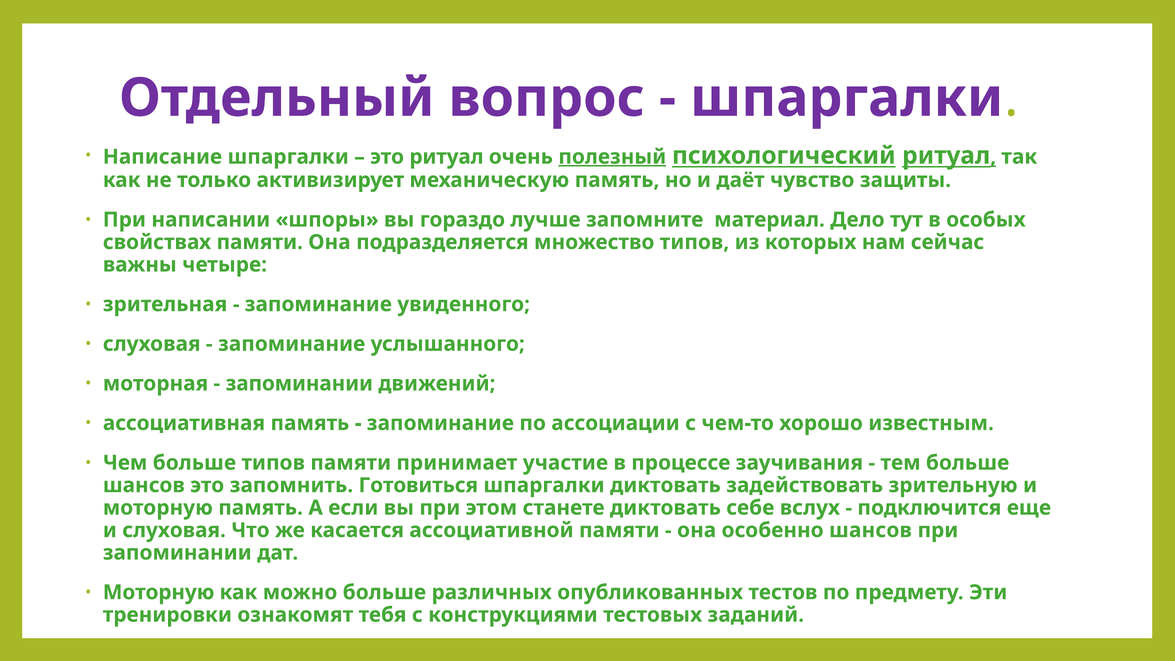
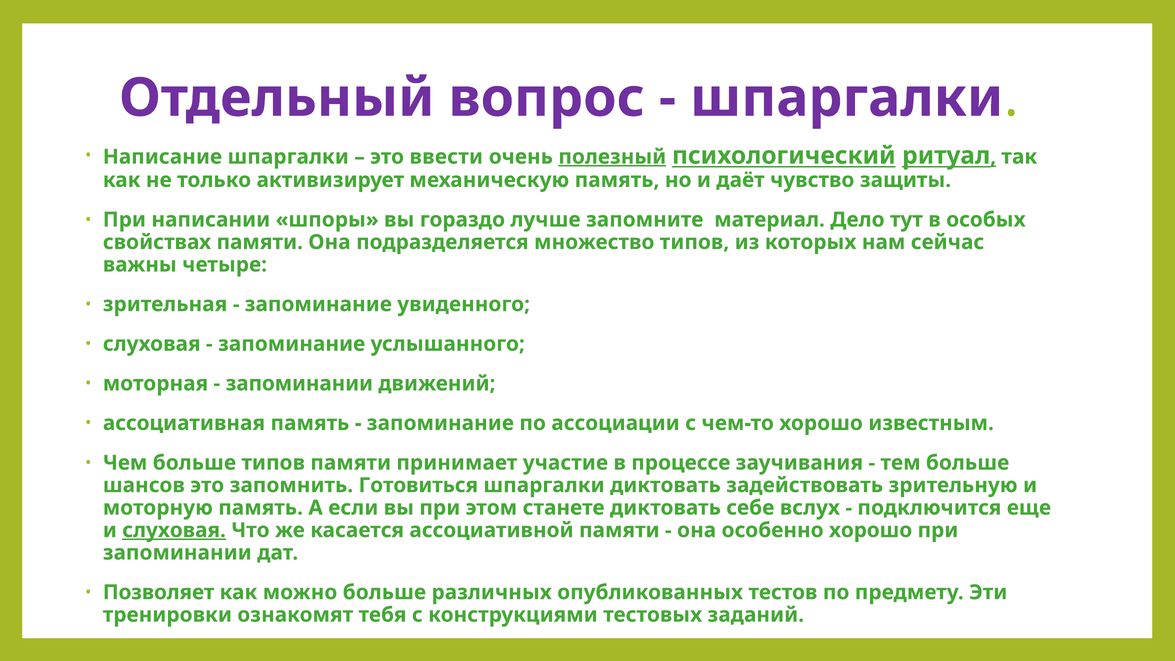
это ритуал: ритуал -> ввести (446, 157)
слуховая underline: none -> present (174, 530)
особенно шансов: шансов -> хорошо (871, 530)
Моторную: Моторную -> Позволяет (159, 592)
